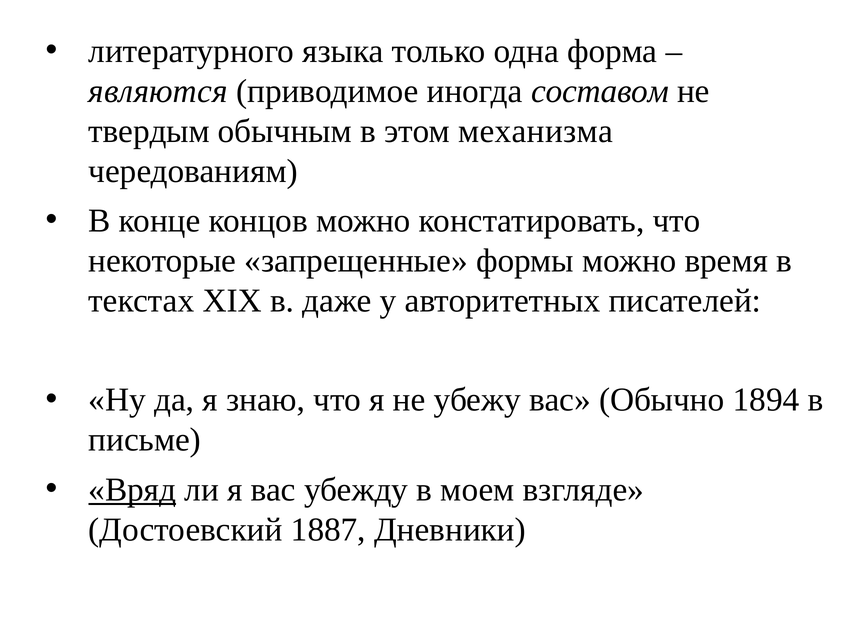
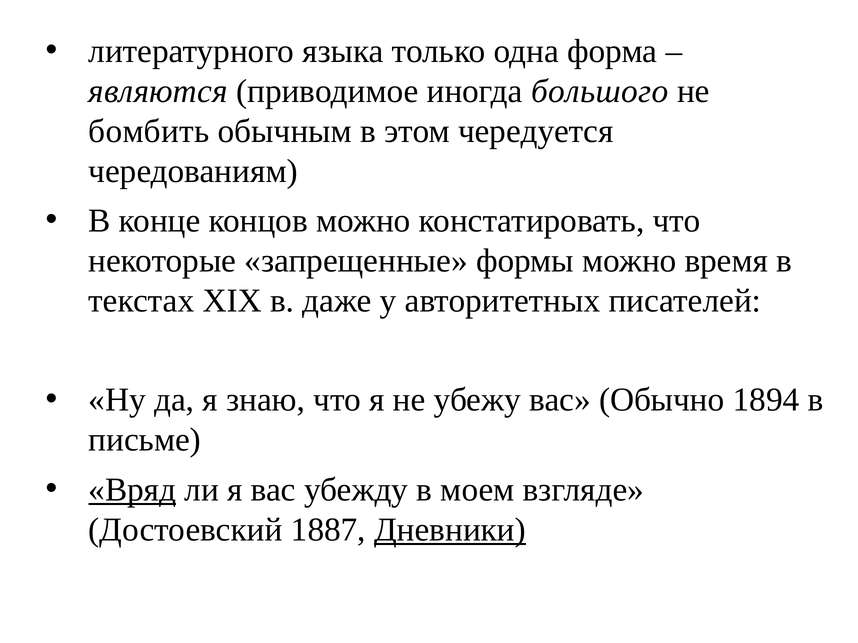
составом: составом -> большого (600, 91)
твердым: твердым -> бомбить (149, 131)
механизма: механизма -> чередуется (536, 131)
Дневники underline: none -> present (450, 530)
